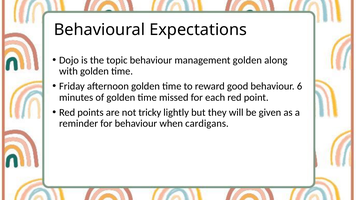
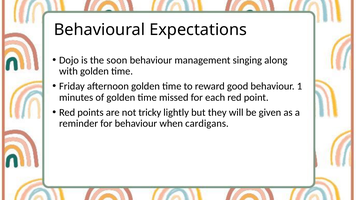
topic: topic -> soon (117, 60)
management golden: golden -> singing (247, 60)
6: 6 -> 1 (300, 86)
